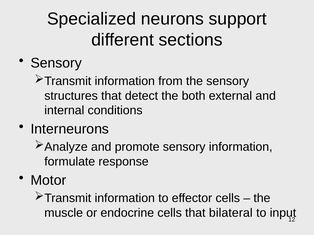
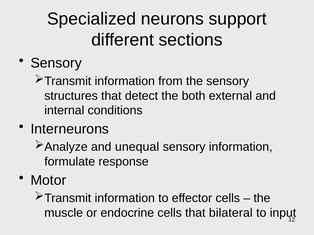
promote: promote -> unequal (137, 147)
